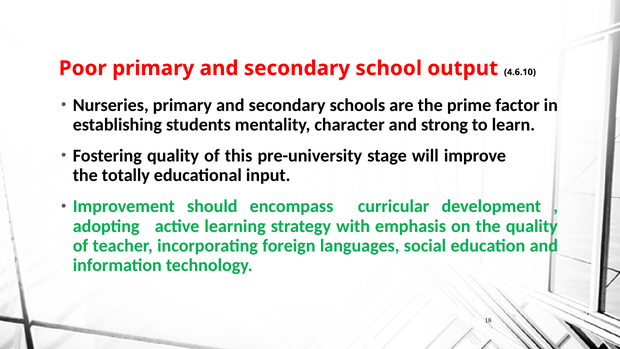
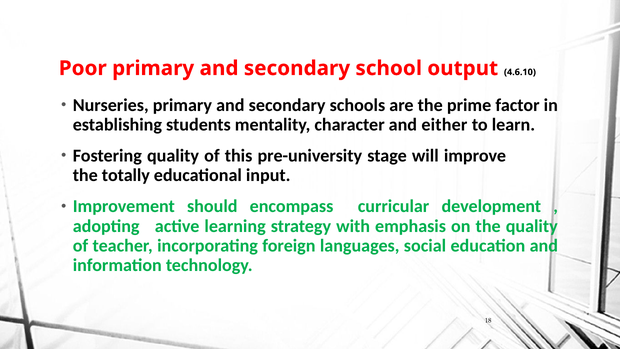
strong: strong -> either (444, 125)
